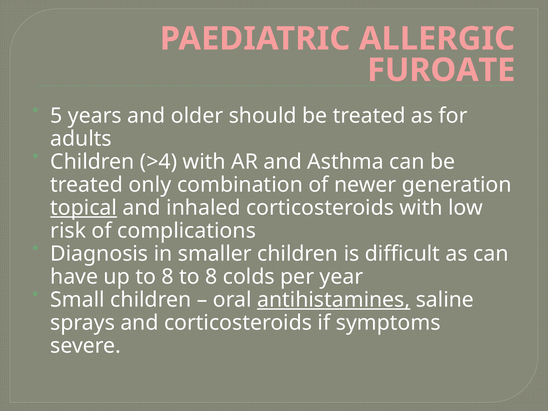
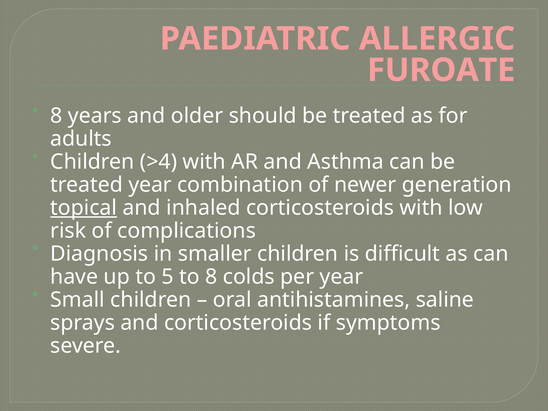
5: 5 -> 8 (56, 116)
treated only: only -> year (150, 185)
up to 8: 8 -> 5 (168, 277)
antihistamines underline: present -> none (334, 300)
